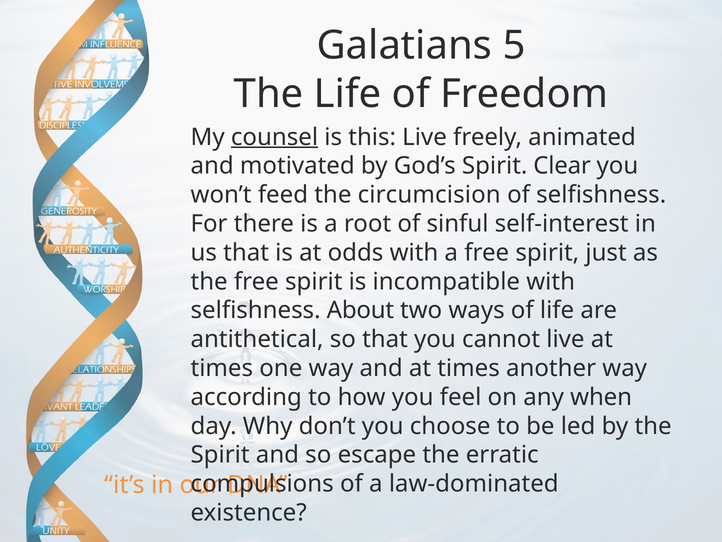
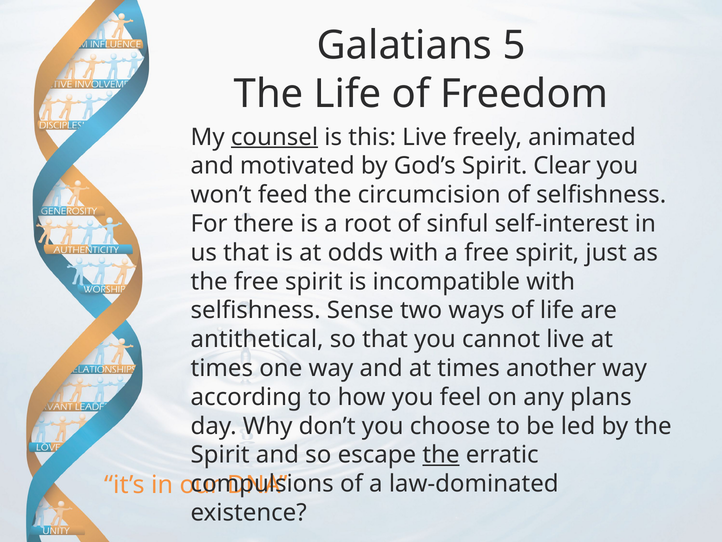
About: About -> Sense (360, 310)
when: when -> plans (601, 397)
the underline: none -> present (441, 455)
